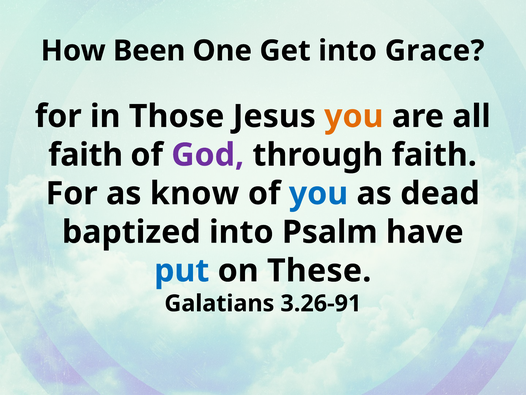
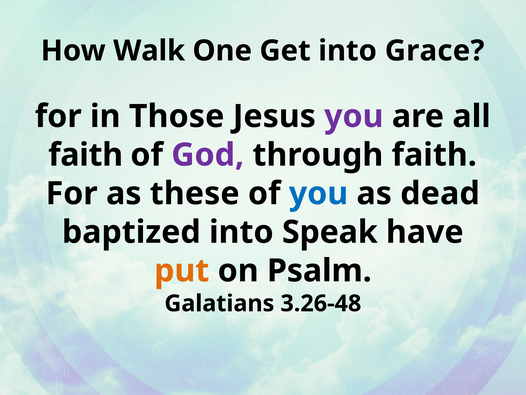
Been: Been -> Walk (149, 51)
you colour: orange -> purple (354, 116)
know: know -> these (195, 193)
Psalm: Psalm -> Speak (330, 232)
put colour: blue -> orange (182, 270)
These: These -> Psalm (319, 270)
3.26-91: 3.26-91 -> 3.26-48 (321, 303)
